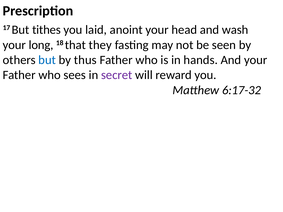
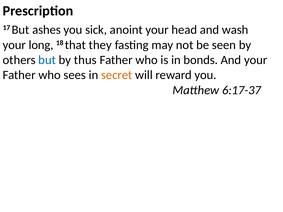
tithes: tithes -> ashes (46, 30)
laid: laid -> sick (96, 30)
hands: hands -> bonds (201, 60)
secret colour: purple -> orange (117, 75)
6:17-32: 6:17-32 -> 6:17-37 (242, 90)
